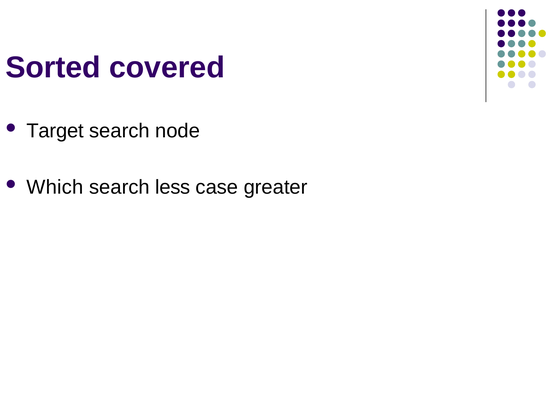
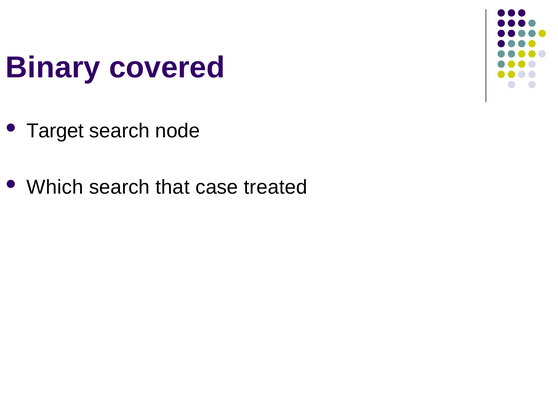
Sorted: Sorted -> Binary (53, 68)
less: less -> that (173, 187)
greater: greater -> treated (276, 187)
